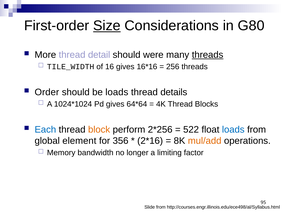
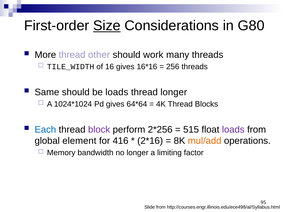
detail: detail -> other (99, 55)
were: were -> work (153, 55)
threads underline: present -> none (208, 55)
Order: Order -> Same (47, 92)
thread details: details -> longer (174, 92)
block colour: orange -> purple (99, 130)
522: 522 -> 515 (191, 130)
loads colour: blue -> purple (233, 130)
356: 356 -> 416 (121, 141)
